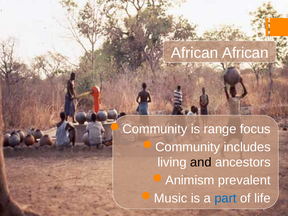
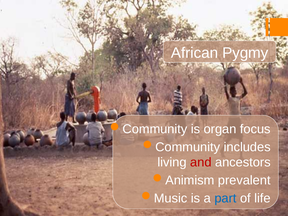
African African: African -> Pygmy (245, 53)
range: range -> organ (220, 129)
and colour: black -> red (201, 162)
